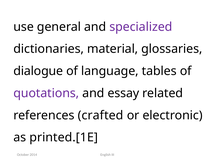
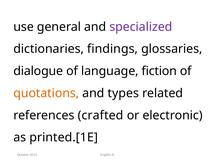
material: material -> findings (113, 49)
tables: tables -> fiction (159, 71)
quotations colour: purple -> orange (46, 93)
essay: essay -> types (123, 93)
